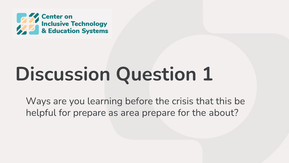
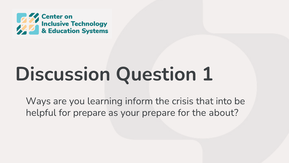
before: before -> inform (139, 101)
this: this -> into (224, 101)
area: area -> your (130, 112)
